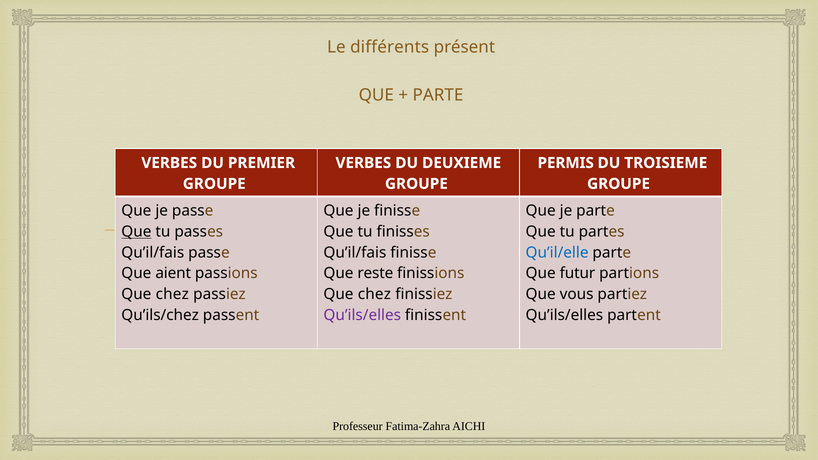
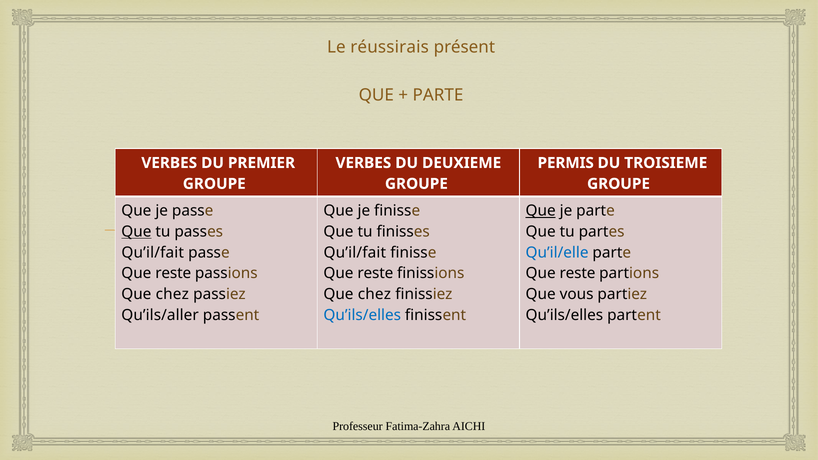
différents: différents -> réussirais (390, 47)
Que underline: none -> present (541, 211)
Qu’il/fais: Qu’il/fais -> Qu’il/fait (153, 253)
Qu’il/fais: Qu’il/fais -> Qu’il/fait (355, 253)
aient: aient -> reste (173, 273)
futur: futur -> reste (578, 273)
Qu’ils/chez: Qu’ils/chez -> Qu’ils/aller (160, 315)
Qu’ils/elles colour: purple -> blue (362, 315)
